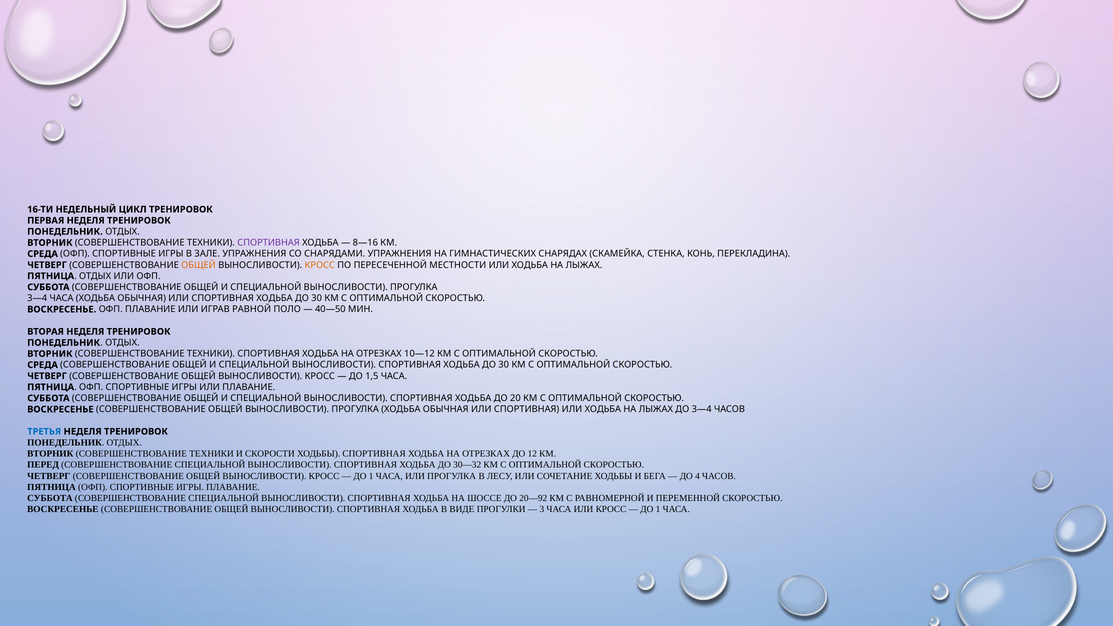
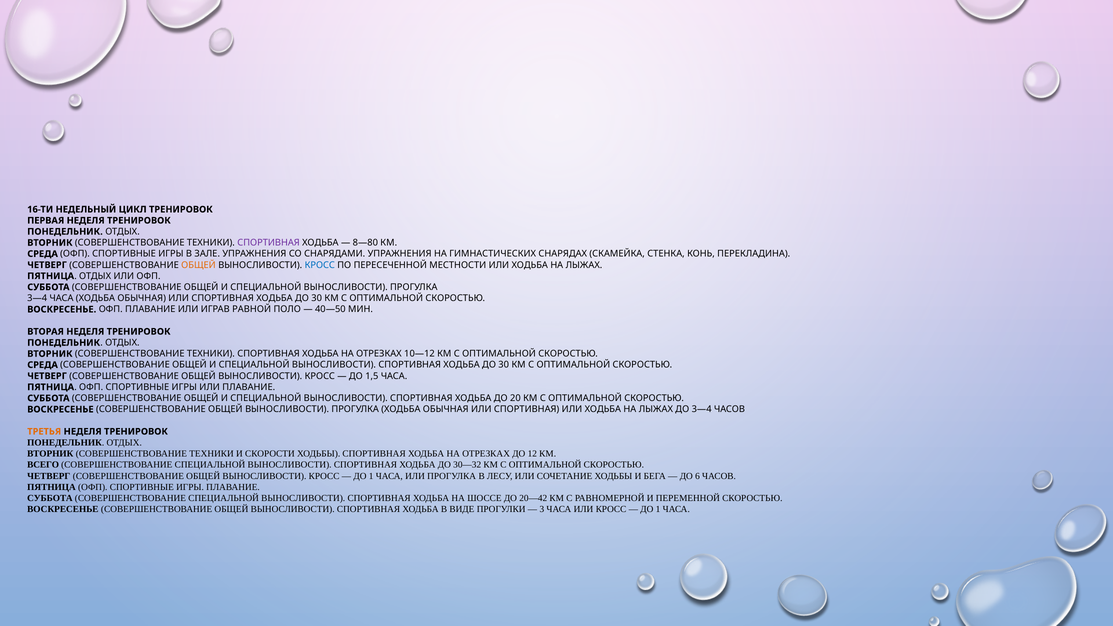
8—16: 8—16 -> 8—80 (365, 243)
КРОСС colour: orange -> blue (320, 265)
ТРЕТЬЯ colour: blue -> orange (44, 432)
ПЕРЕД: ПЕРЕД -> ВСЕГО (43, 465)
4: 4 -> 6 (697, 476)
20—92: 20—92 -> 20—42 (533, 498)
